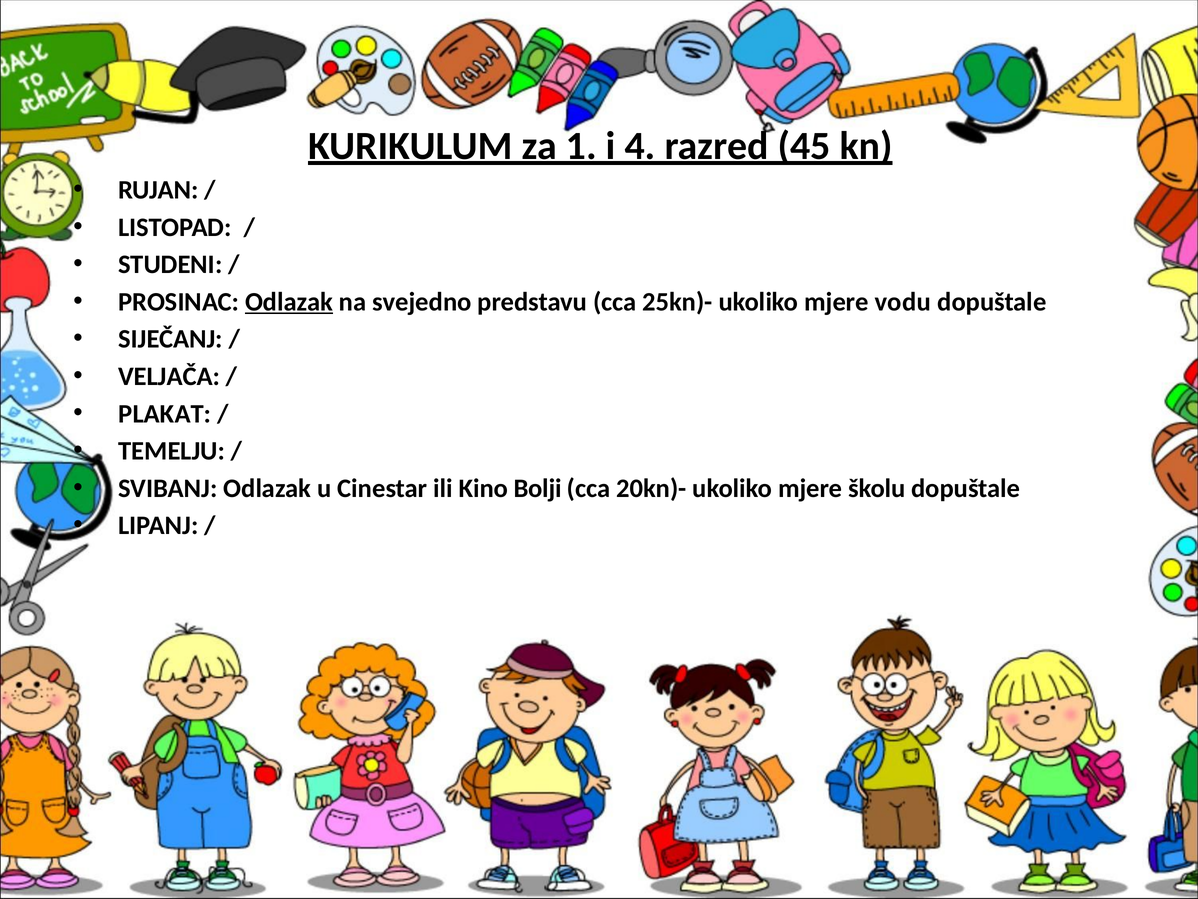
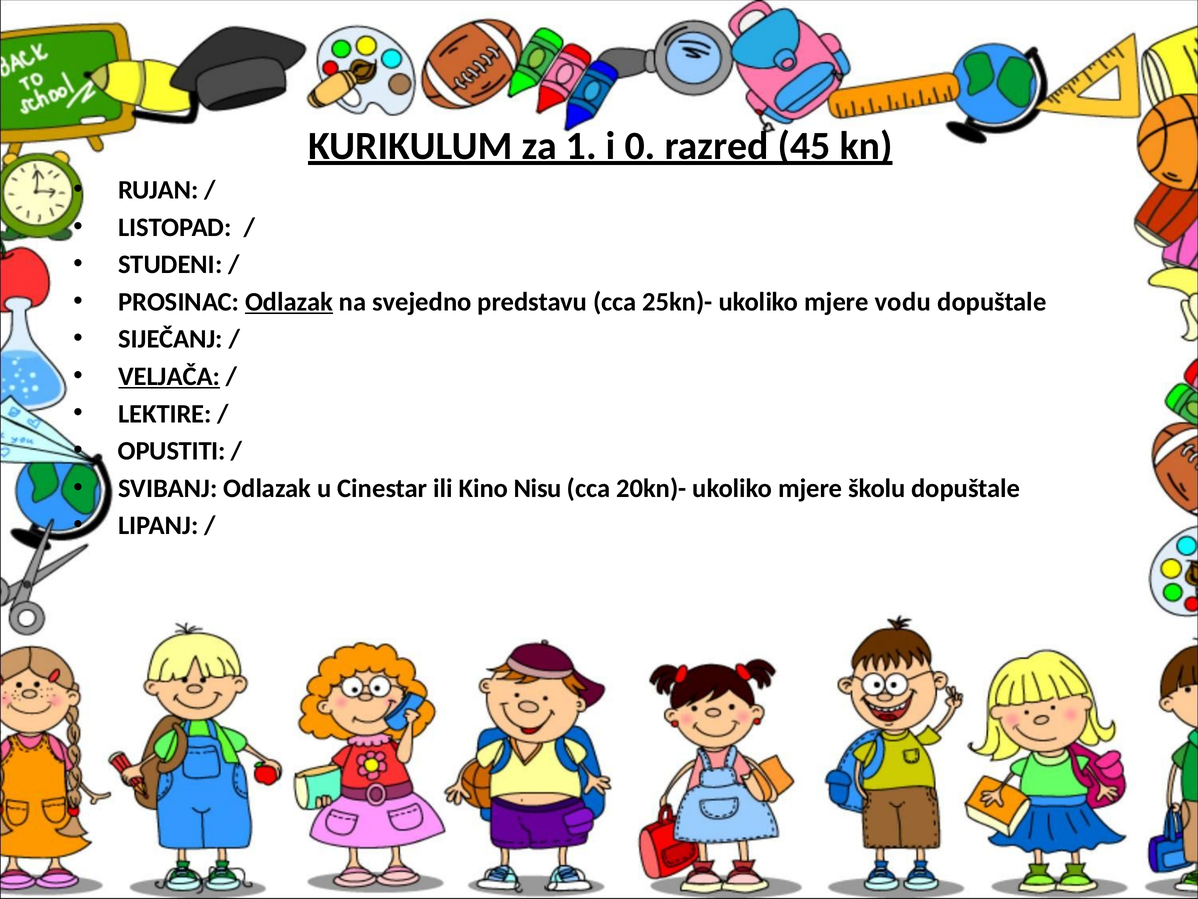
4: 4 -> 0 (640, 146)
VELJAČA underline: none -> present (169, 376)
PLAKAT: PLAKAT -> LEKTIRE (165, 414)
TEMELJU: TEMELJU -> OPUSTITI (172, 451)
Bolji: Bolji -> Nisu (538, 488)
